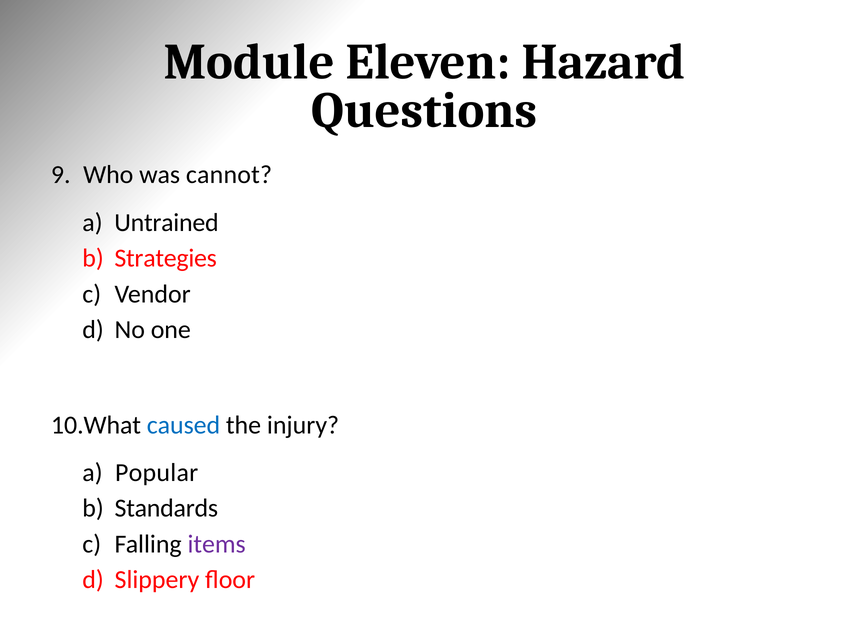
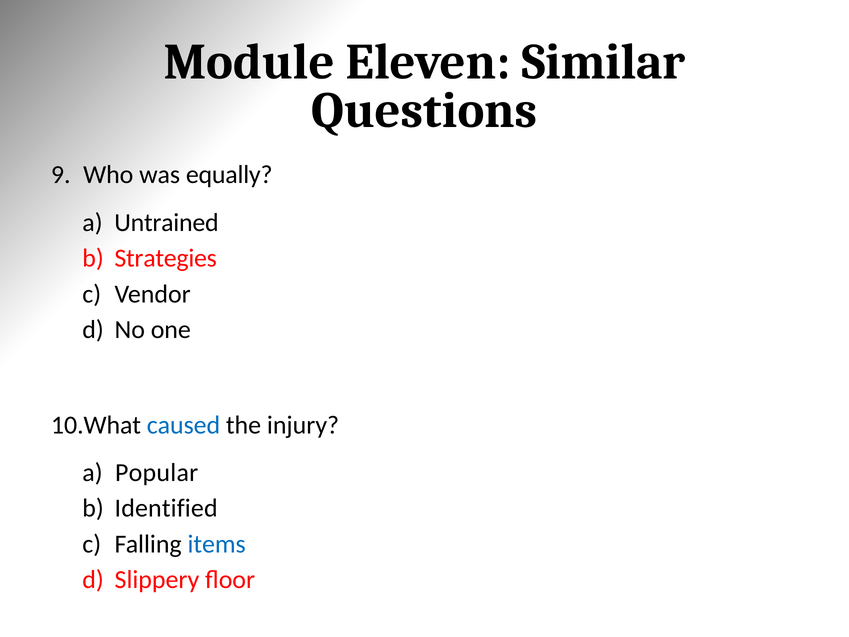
Hazard: Hazard -> Similar (603, 62)
cannot: cannot -> equally (229, 175)
Standards: Standards -> Identified (166, 508)
items colour: purple -> blue (217, 544)
